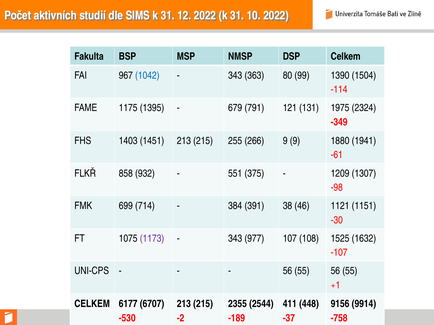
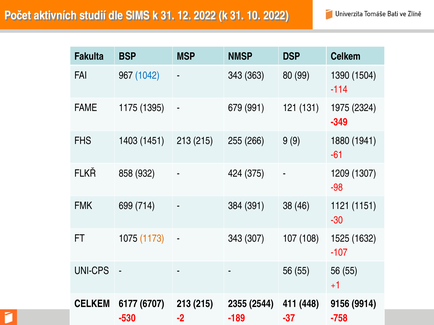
791: 791 -> 991 (254, 108)
551: 551 -> 424 (235, 174)
1173 colour: purple -> orange (152, 239)
977: 977 -> 307 (254, 239)
